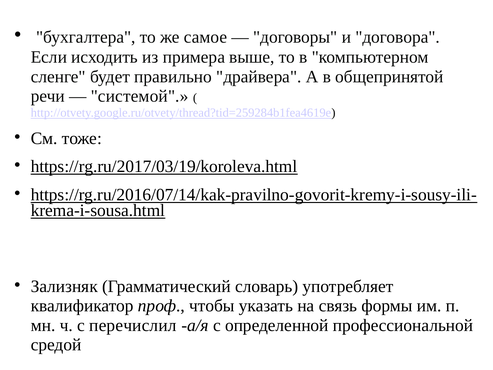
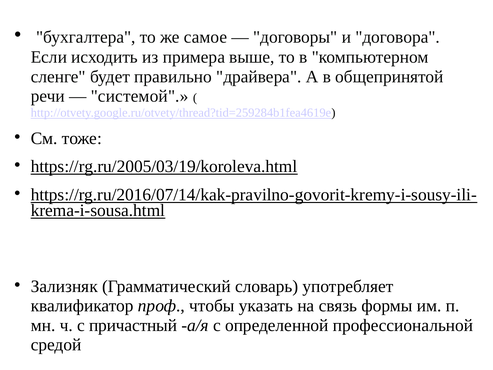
https://rg.ru/2017/03/19/koroleva.html: https://rg.ru/2017/03/19/koroleva.html -> https://rg.ru/2005/03/19/koroleva.html (164, 166)
перечислил: перечислил -> причастный (133, 325)
